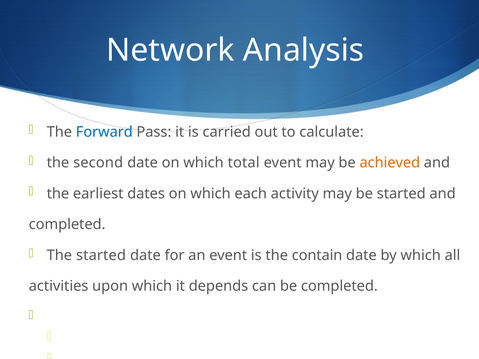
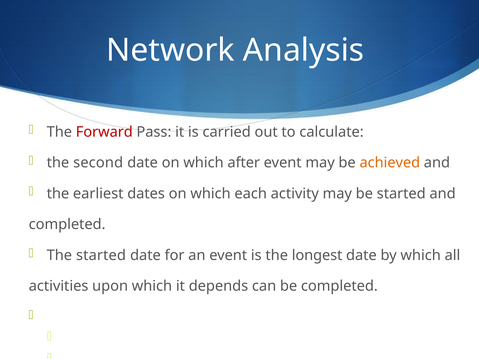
Forward colour: blue -> red (104, 132)
total: total -> after (244, 163)
contain: contain -> longest (317, 255)
